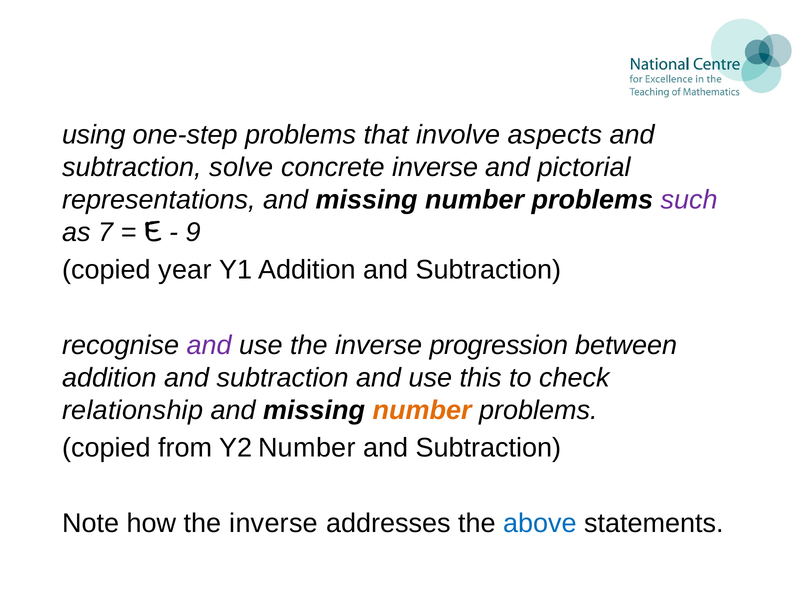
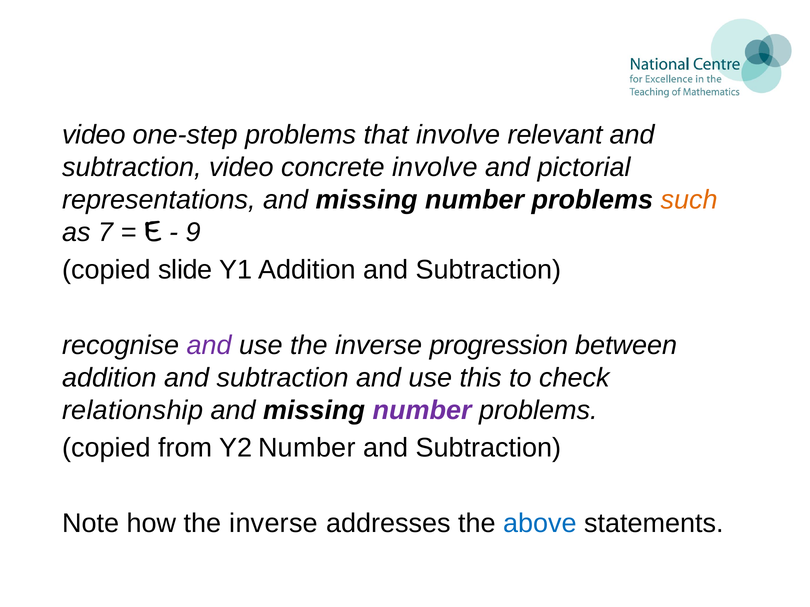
using: using -> video (94, 135)
aspects: aspects -> relevant (555, 135)
subtraction solve: solve -> video (241, 168)
concrete inverse: inverse -> involve (435, 168)
such colour: purple -> orange (689, 200)
year: year -> slide (185, 270)
number colour: orange -> purple (422, 411)
